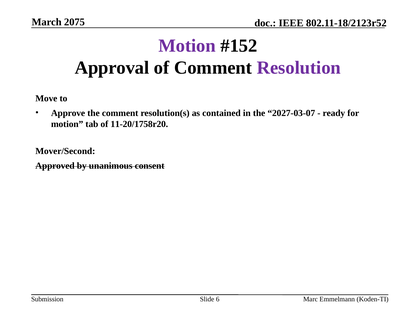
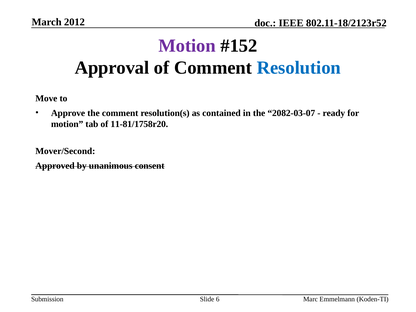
2075: 2075 -> 2012 (74, 22)
Resolution colour: purple -> blue (299, 68)
2027-03-07: 2027-03-07 -> 2082-03-07 (291, 113)
11-20/1758r20: 11-20/1758r20 -> 11-81/1758r20 (139, 124)
